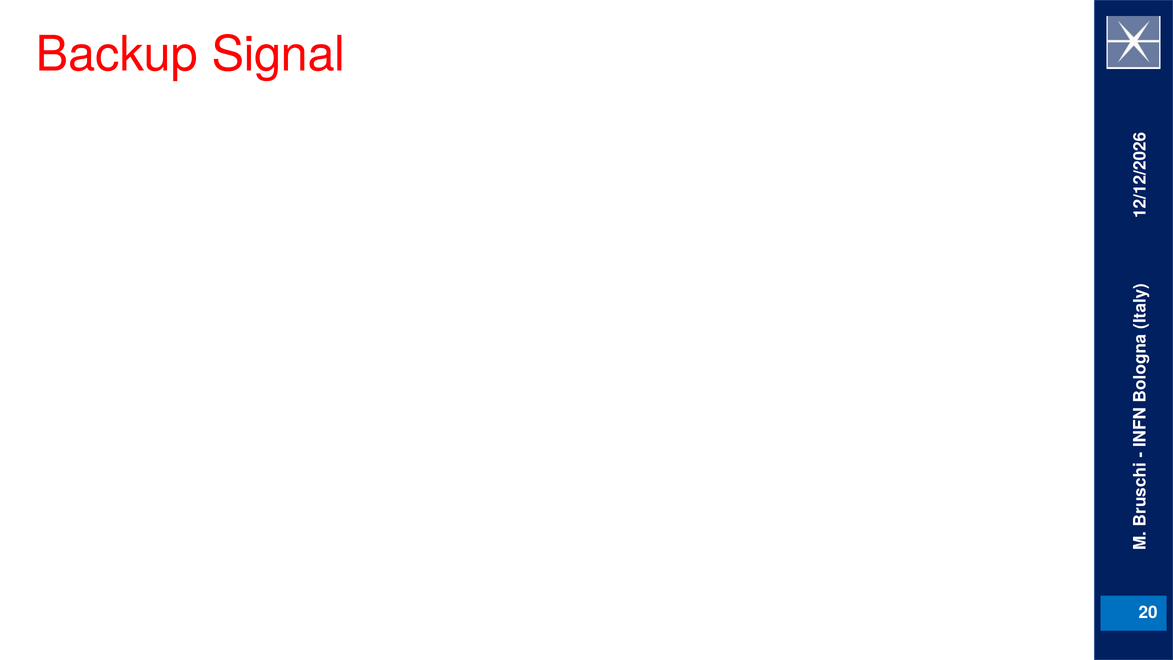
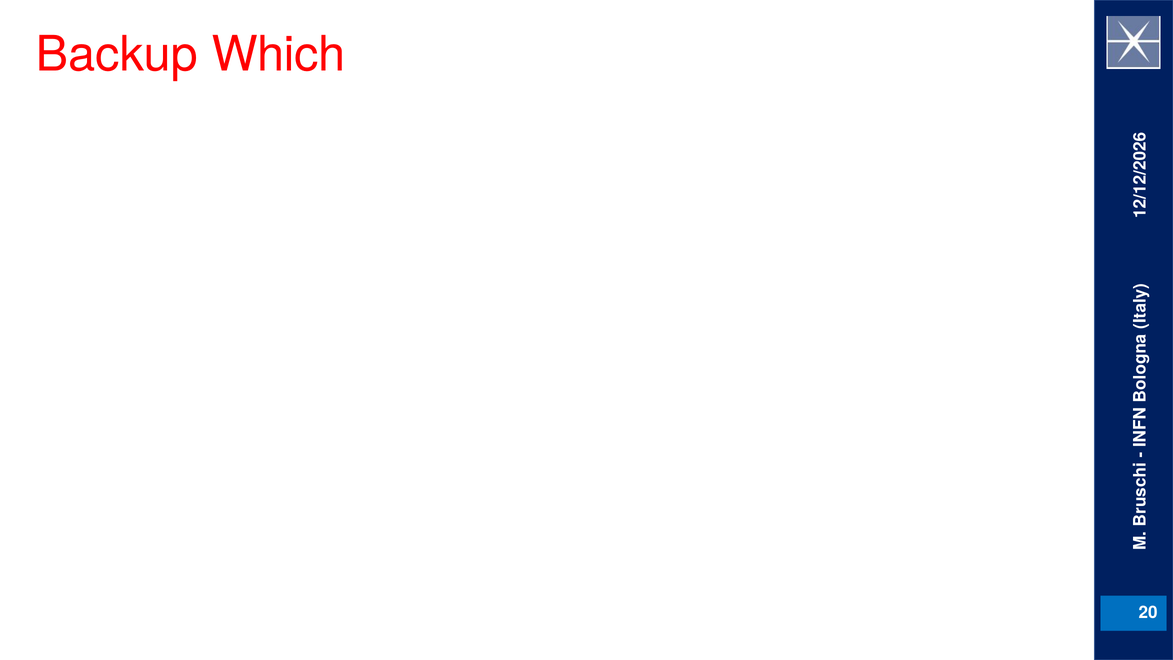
Signal: Signal -> Which (278, 54)
